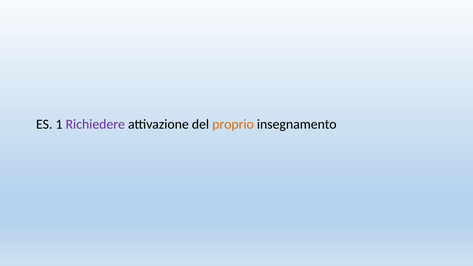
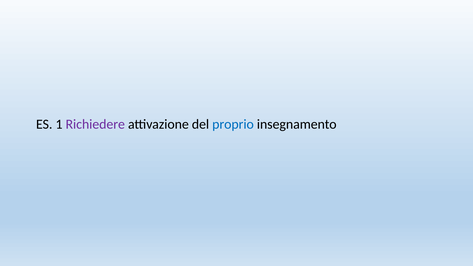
proprio colour: orange -> blue (233, 124)
